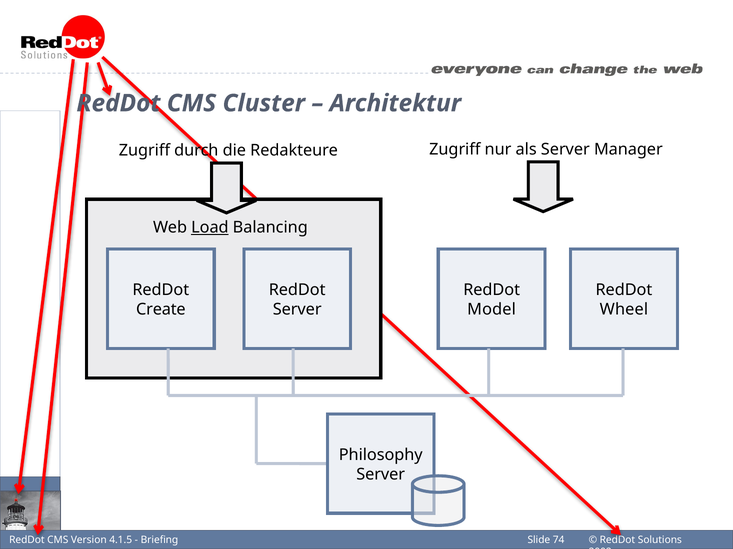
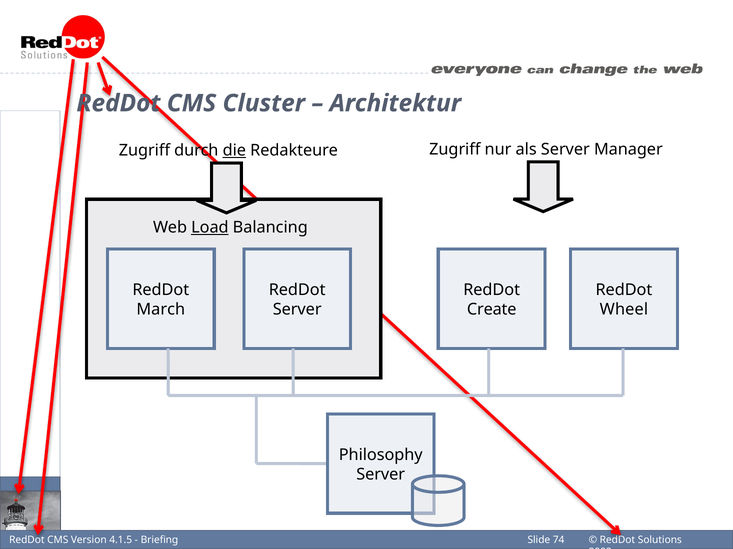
die underline: none -> present (234, 151)
Create: Create -> March (161, 310)
Model: Model -> Create (492, 310)
